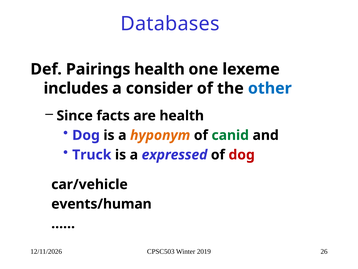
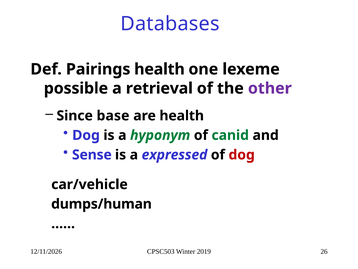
includes: includes -> possible (76, 88)
consider: consider -> retrieval (159, 88)
other colour: blue -> purple (270, 88)
facts: facts -> base (113, 116)
hyponym colour: orange -> green (160, 135)
Truck: Truck -> Sense (92, 155)
events/human: events/human -> dumps/human (101, 204)
